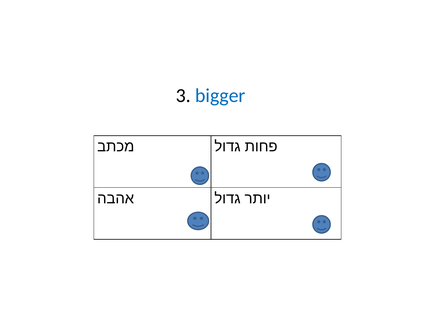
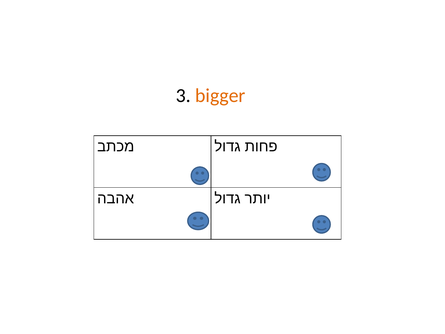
bigger colour: blue -> orange (220, 95)
